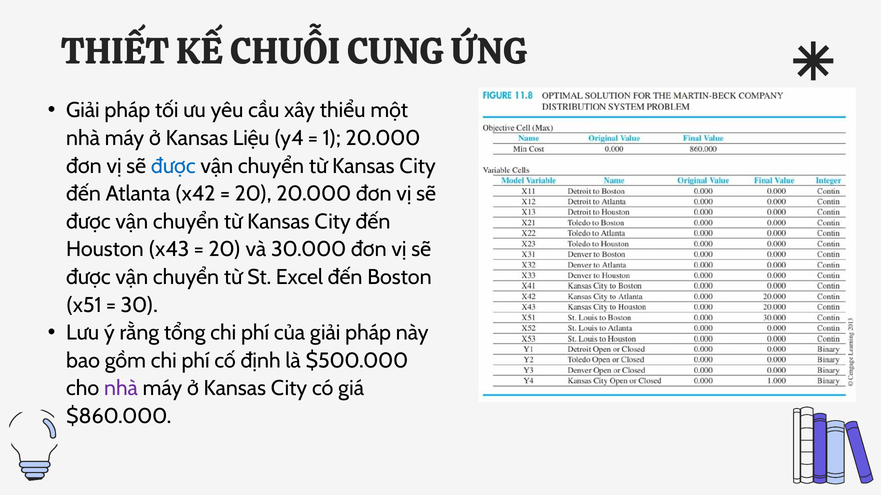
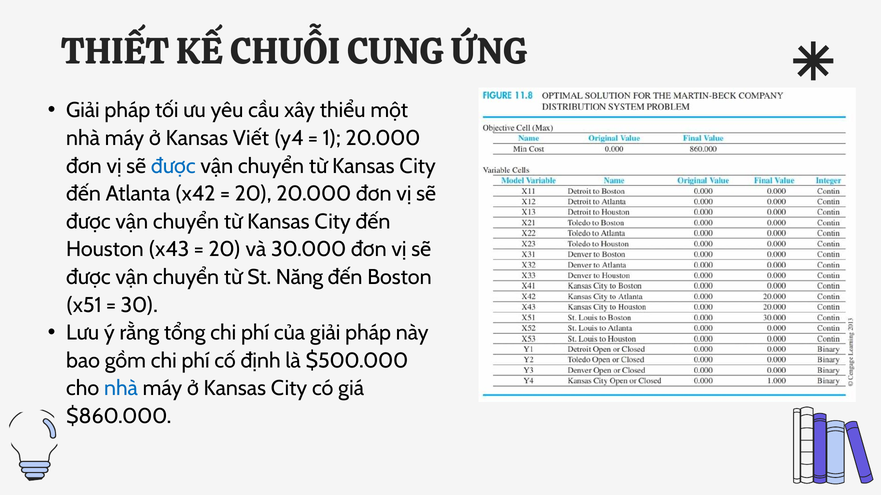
Liệu: Liệu -> Viết (251, 138)
Excel: Excel -> Năng (299, 277)
nhà colour: purple -> blue (121, 389)
